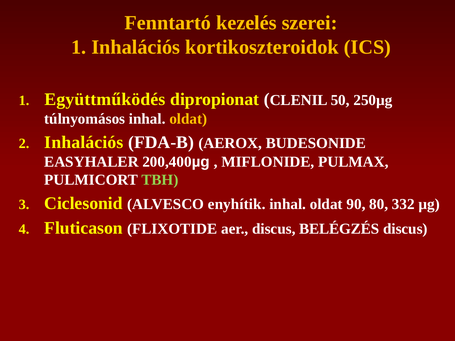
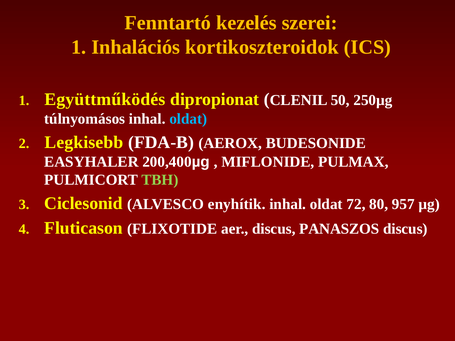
oldat colour: yellow -> light blue (188, 119)
Inhalációs: Inhalációs -> Legkisebb (84, 142)
90: 90 -> 72 (356, 204)
332: 332 -> 957 (403, 204)
BELÉGZÉS: BELÉGZÉS -> PANASZOS (339, 229)
